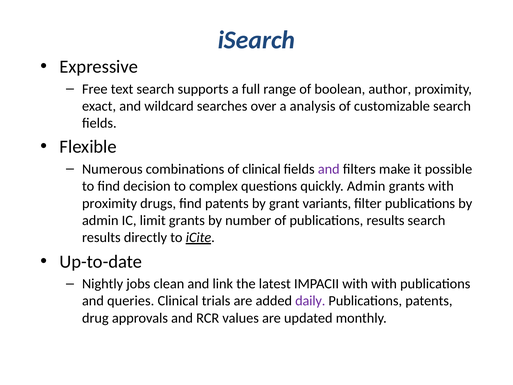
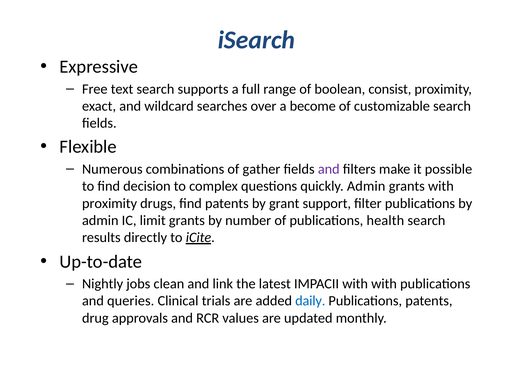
author: author -> consist (390, 89)
analysis: analysis -> become (313, 106)
of clinical: clinical -> gather (261, 169)
variants: variants -> support (327, 203)
publications results: results -> health (385, 220)
daily colour: purple -> blue (310, 301)
